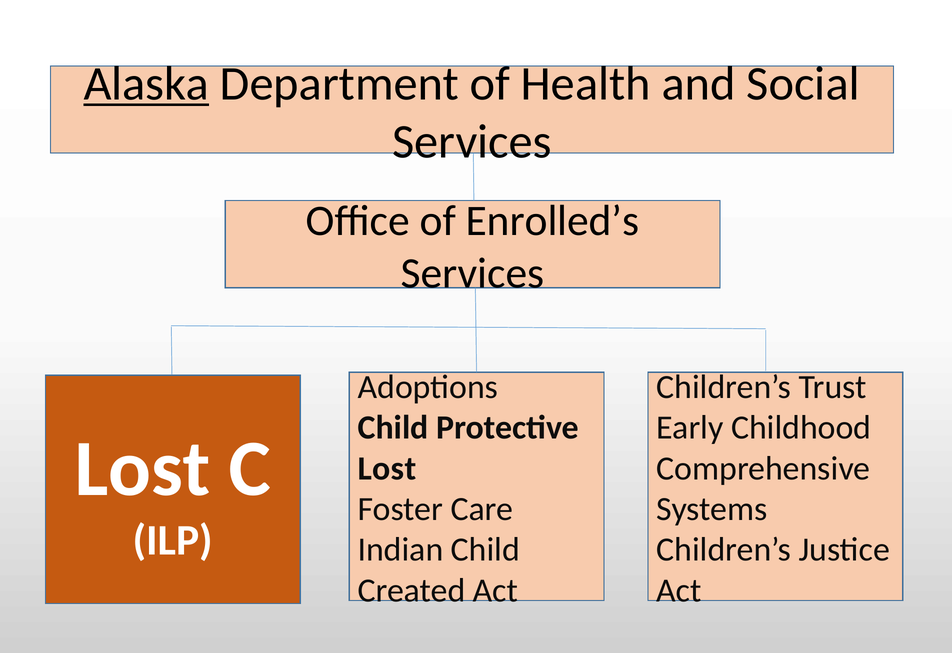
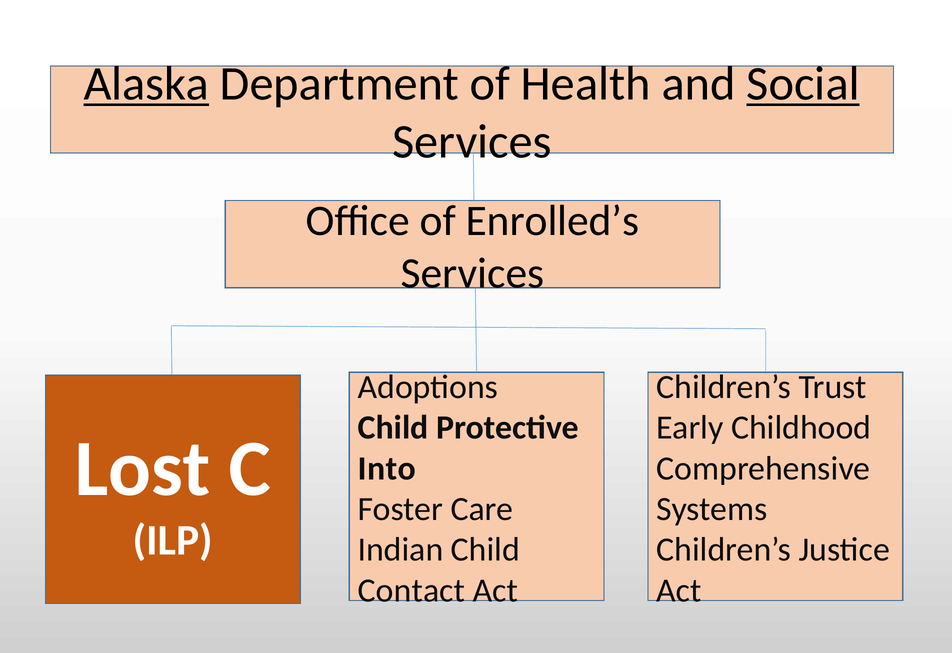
Social underline: none -> present (803, 84)
Lost: Lost -> Into (387, 469)
Created: Created -> Contact (411, 591)
